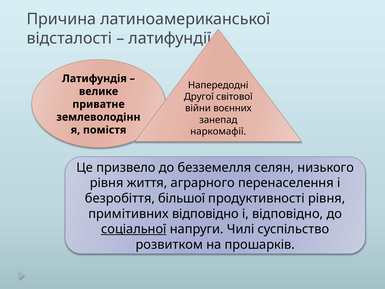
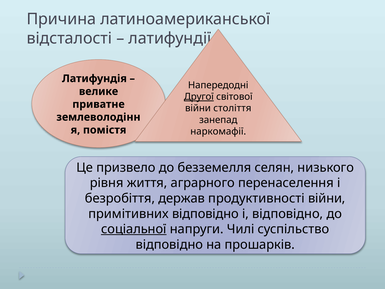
Другої underline: none -> present (199, 97)
воєнних: воєнних -> століття (232, 108)
більшої: більшої -> держав (182, 198)
продуктивності рівня: рівня -> війни (327, 198)
розвитком: розвитком -> відповідно (169, 244)
